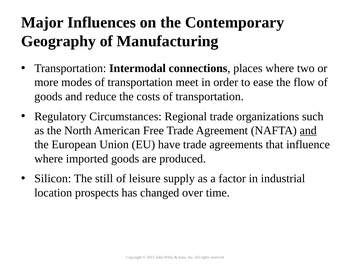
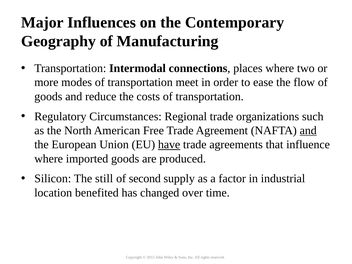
have underline: none -> present (169, 145)
leisure: leisure -> second (145, 179)
prospects: prospects -> benefited (97, 193)
